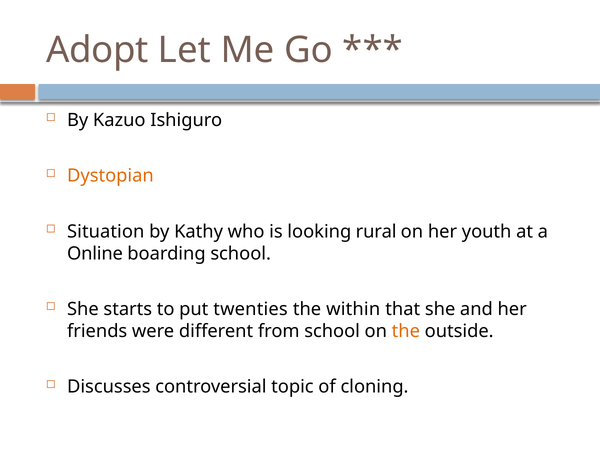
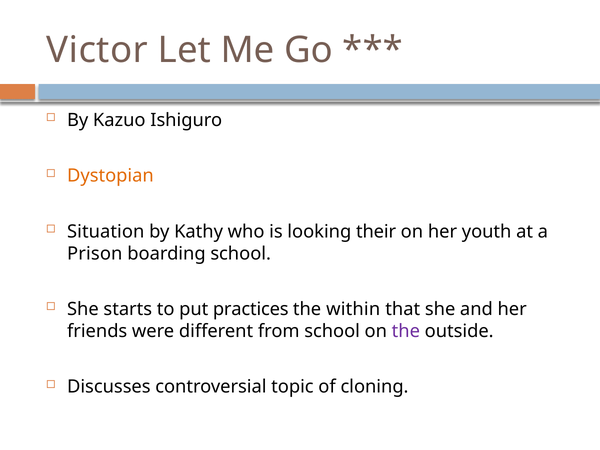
Adopt: Adopt -> Victor (97, 50)
rural: rural -> their (376, 232)
Online: Online -> Prison (95, 254)
twenties: twenties -> practices (251, 309)
the colour: orange -> purple (406, 331)
